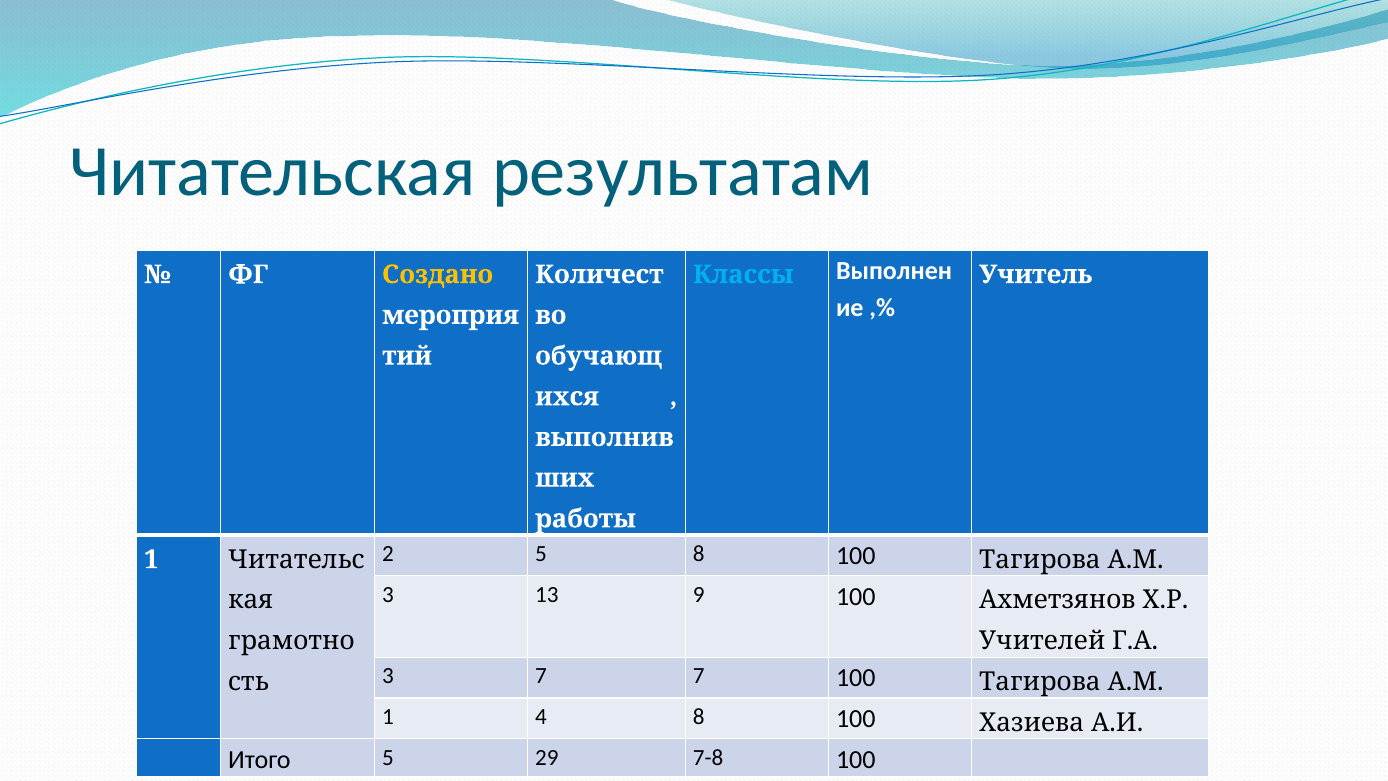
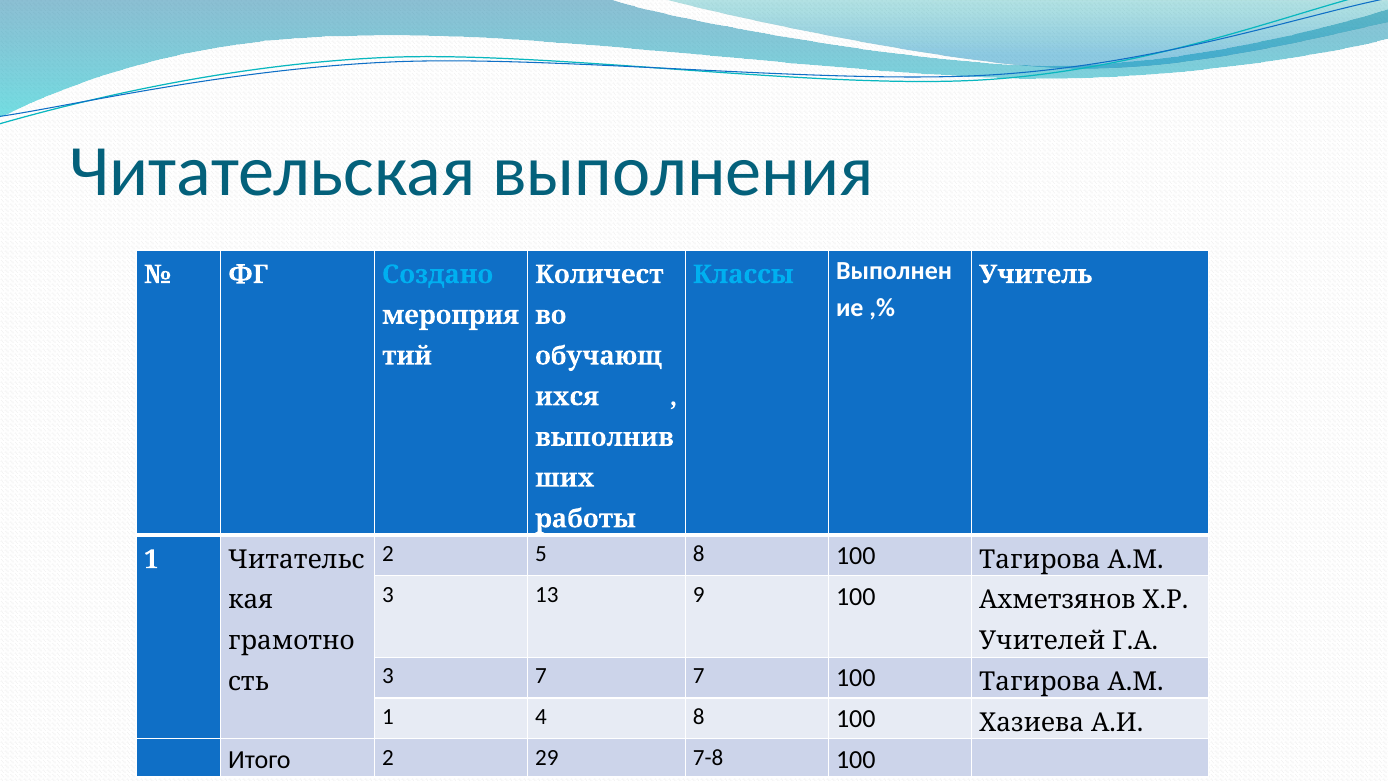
результатам: результатам -> выполнения (683, 172)
Создано colour: yellow -> light blue (438, 274)
Итого 5: 5 -> 2 (388, 757)
